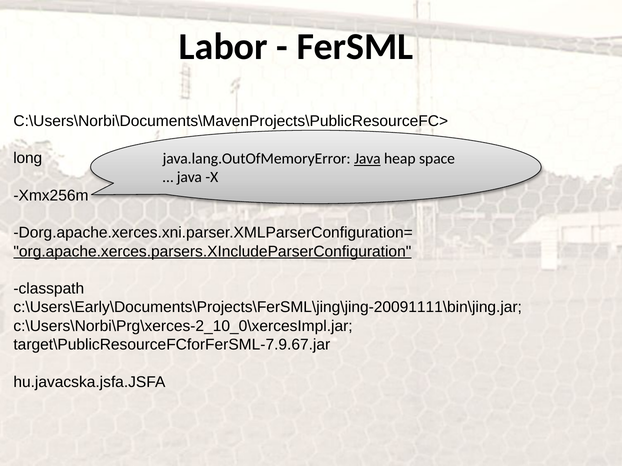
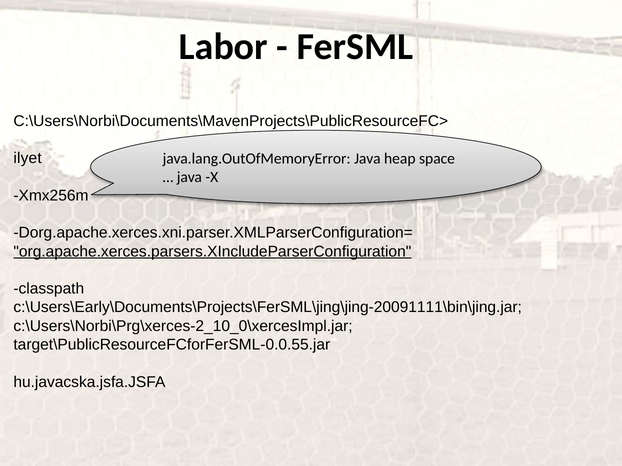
long: long -> ilyet (28, 158)
Java underline: present -> none (367, 159)
target\PublicResourceFCforFerSML-7.9.67.jar: target\PublicResourceFCforFerSML-7.9.67.jar -> target\PublicResourceFCforFerSML-0.0.55.jar (172, 345)
